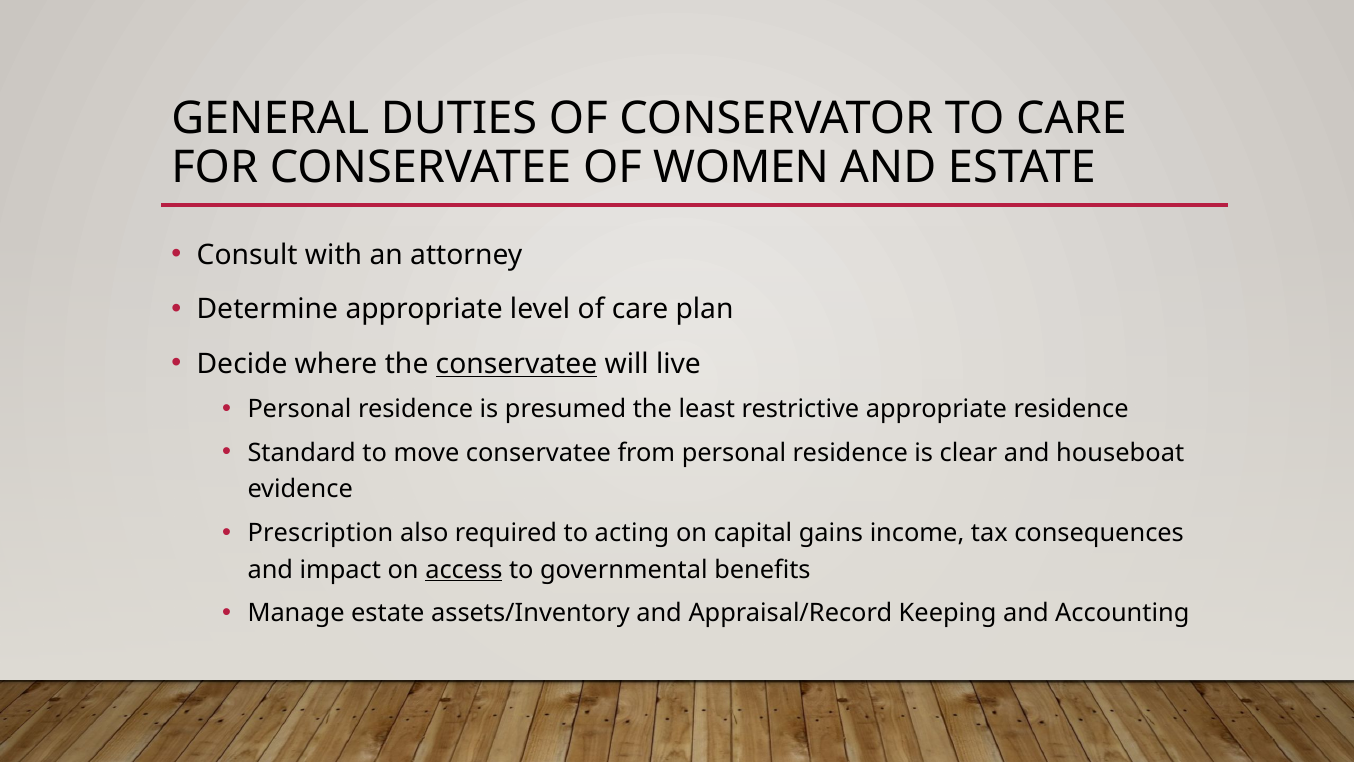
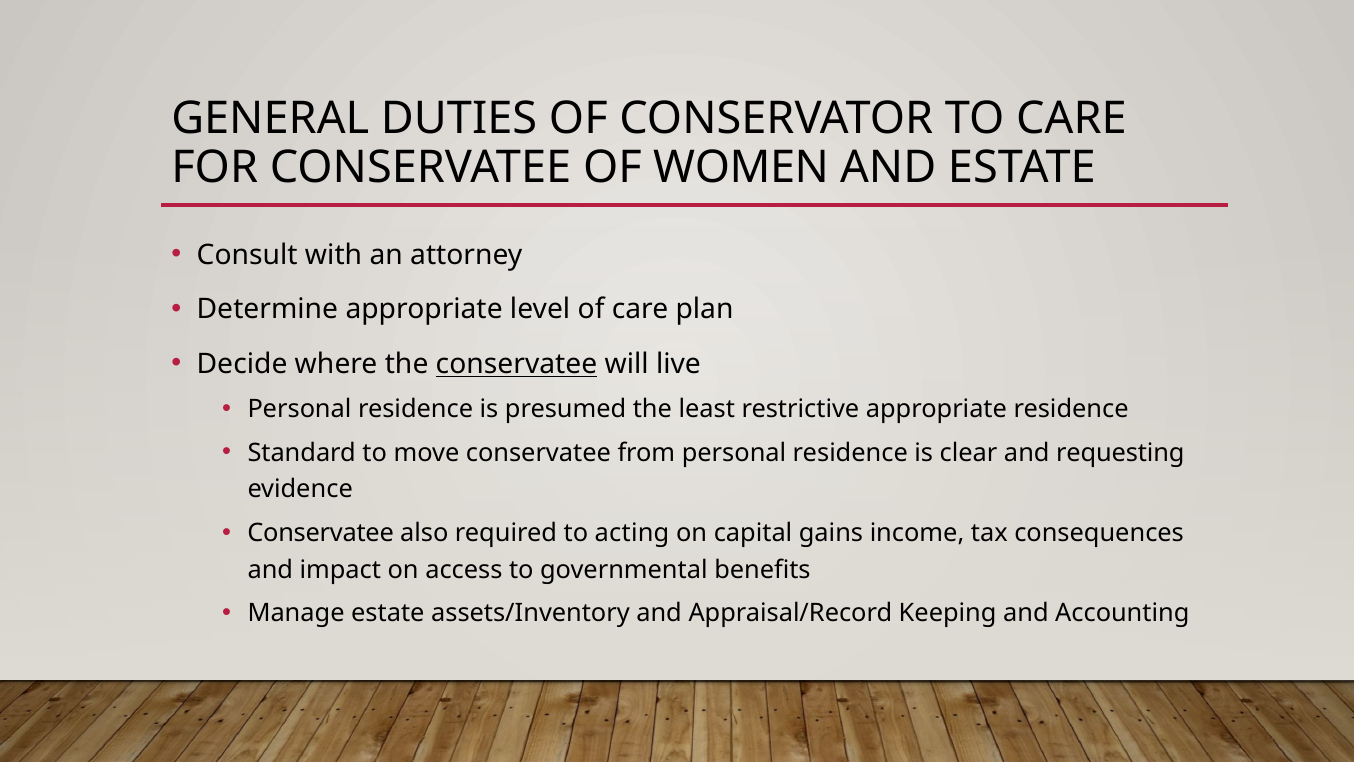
houseboat: houseboat -> requesting (1120, 453)
Prescription: Prescription -> Conservatee (321, 533)
access underline: present -> none (464, 569)
